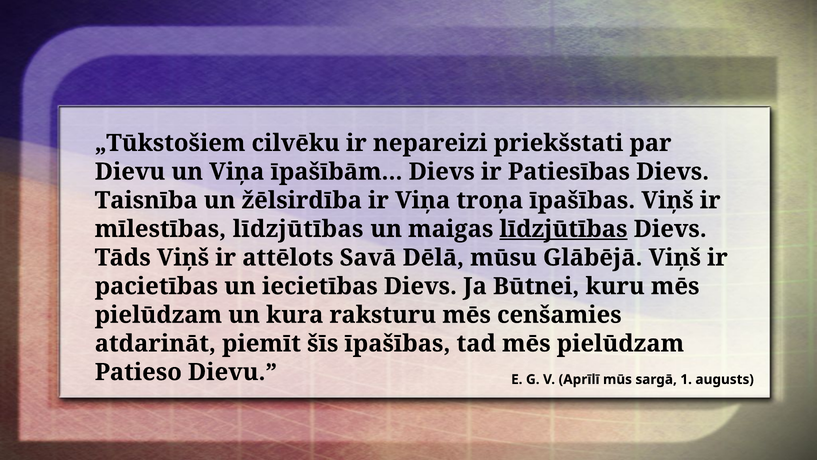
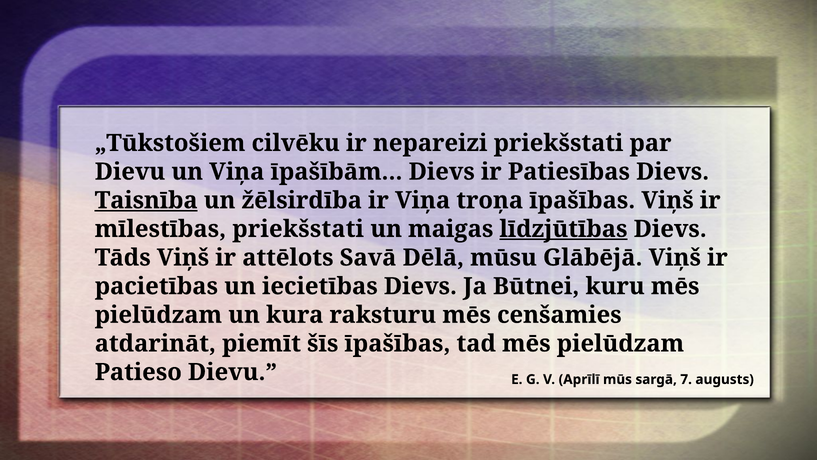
Taisnība underline: none -> present (146, 200)
mīlestības līdzjūtības: līdzjūtības -> priekšstati (298, 229)
1: 1 -> 7 (686, 379)
